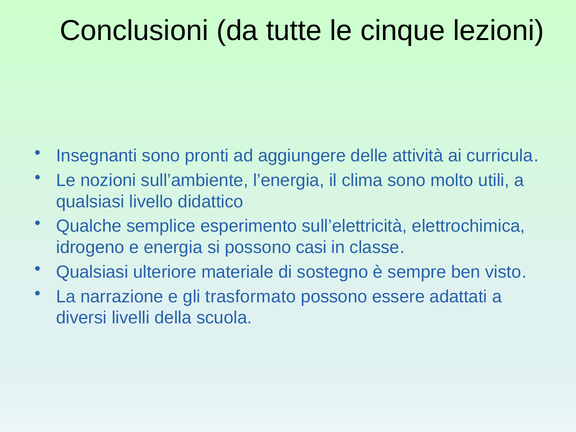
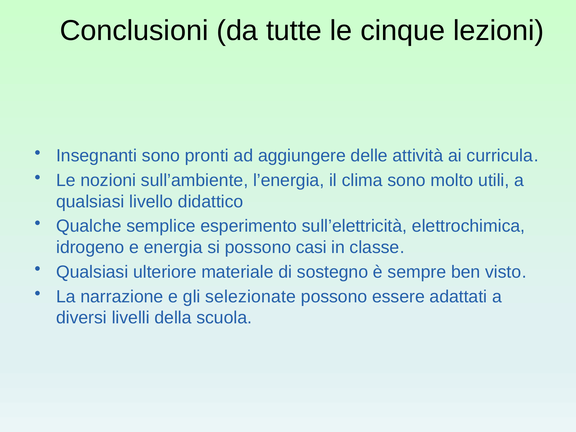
trasformato: trasformato -> selezionate (251, 297)
